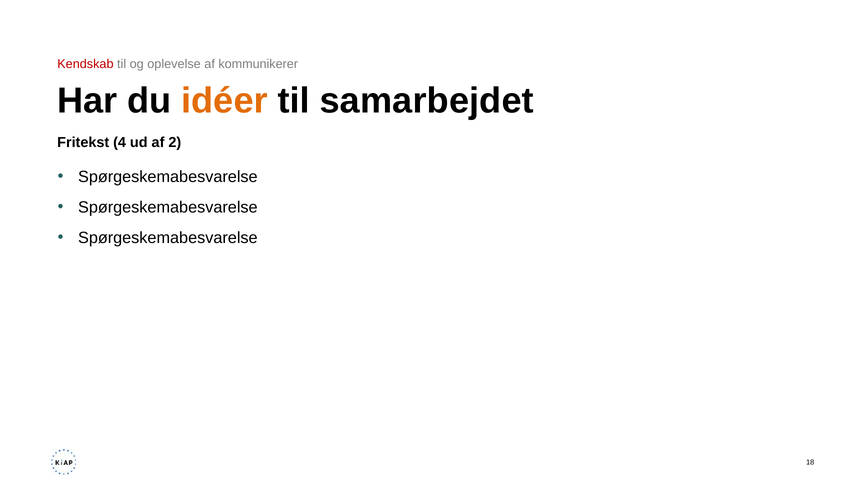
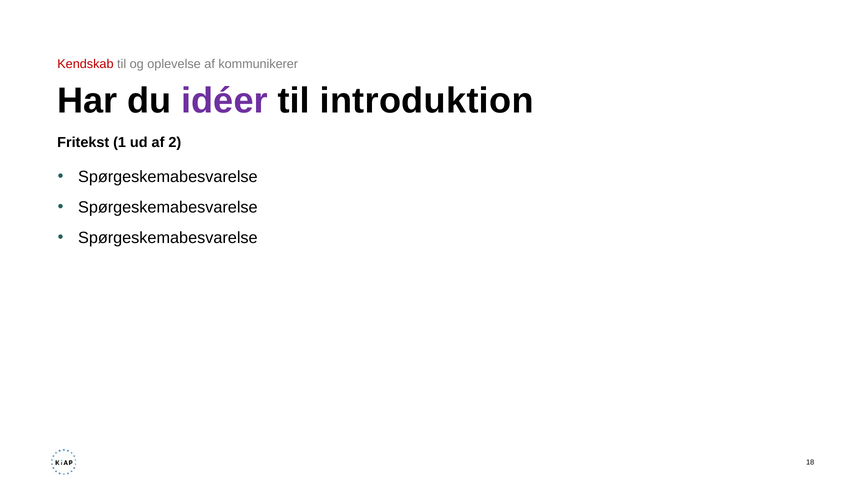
idéer colour: orange -> purple (225, 101)
samarbejdet: samarbejdet -> introduktion (427, 101)
4: 4 -> 1 (120, 143)
